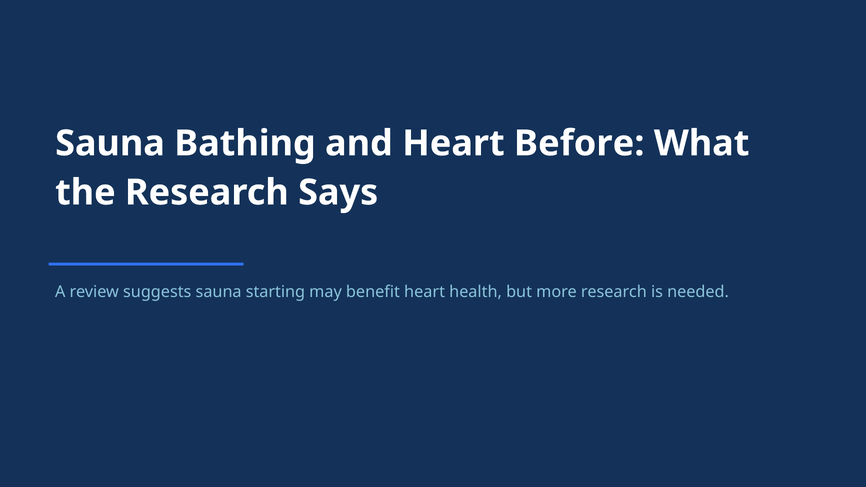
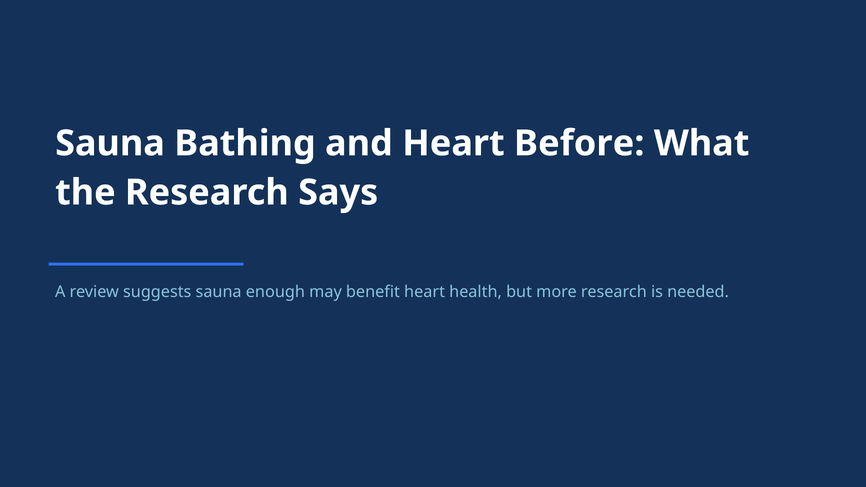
starting: starting -> enough (275, 292)
